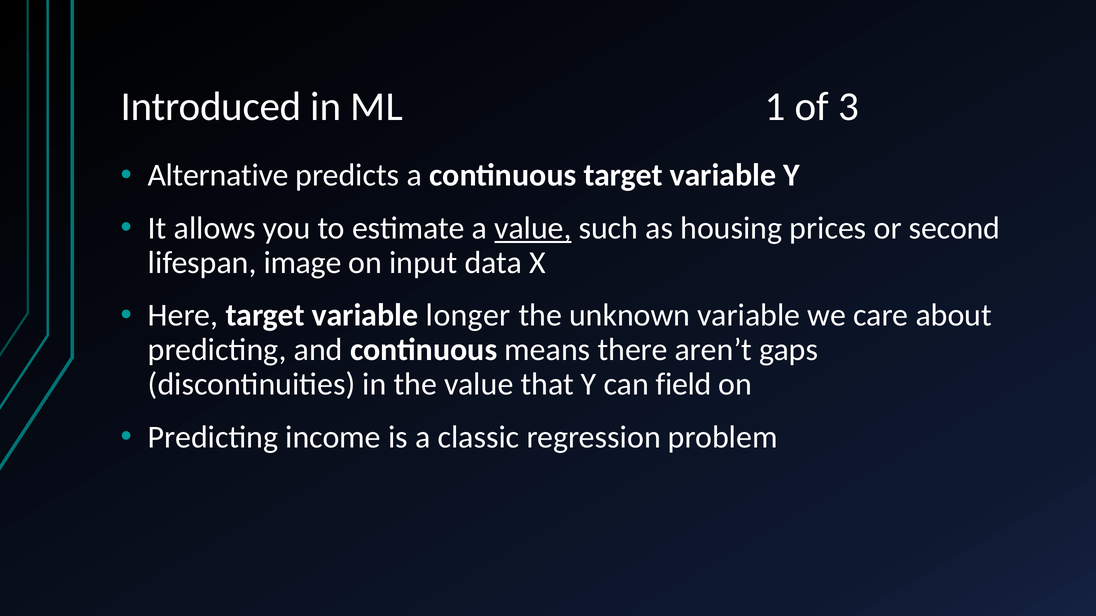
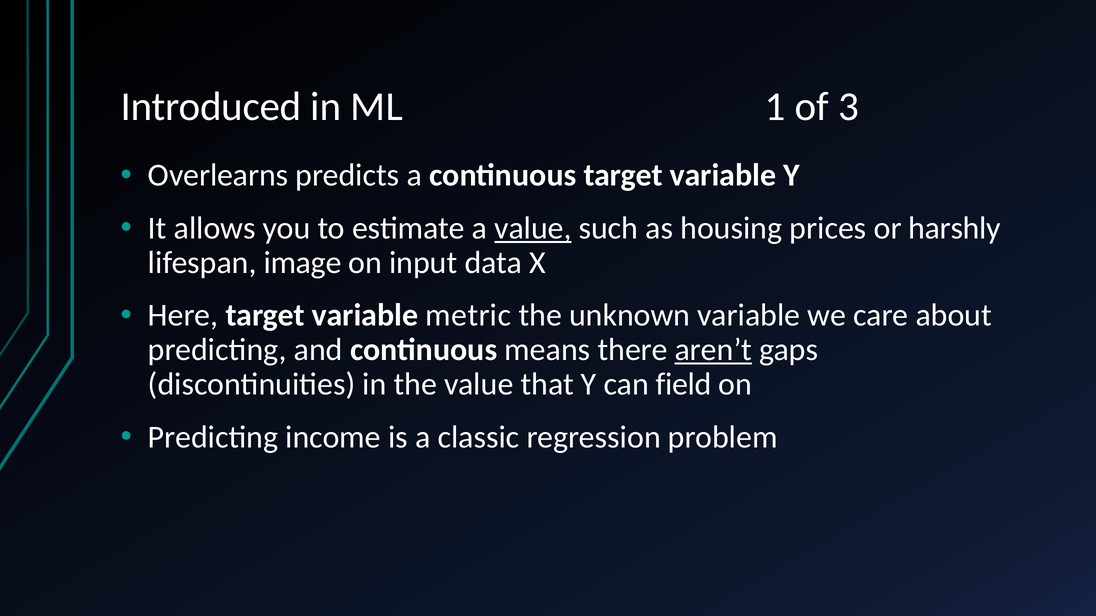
Alternative: Alternative -> Overlearns (218, 176)
second: second -> harshly (955, 228)
longer: longer -> metric (468, 316)
aren’t underline: none -> present (713, 350)
